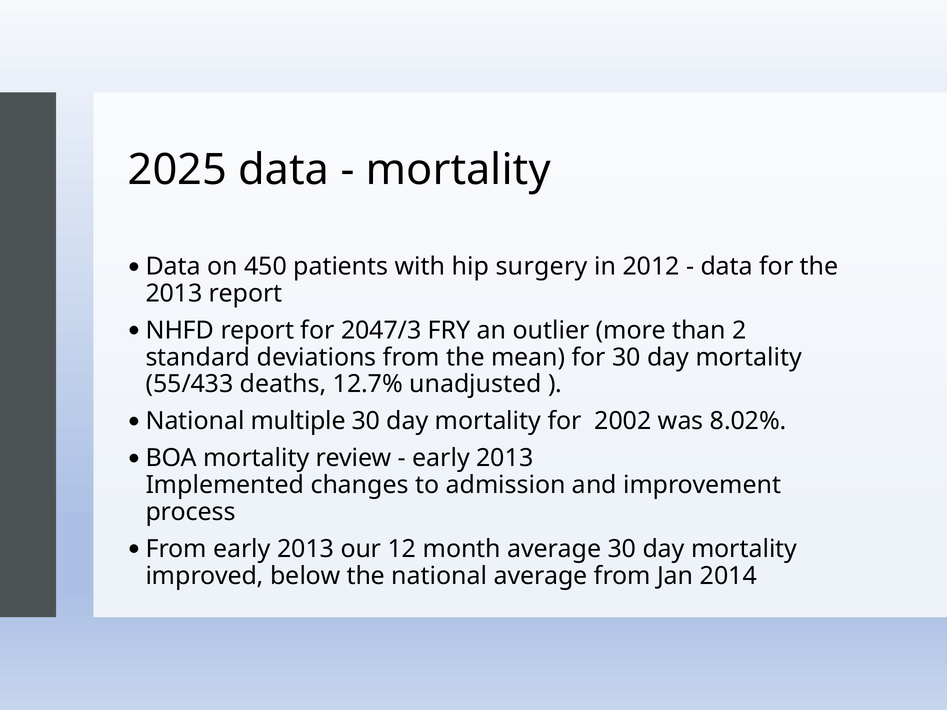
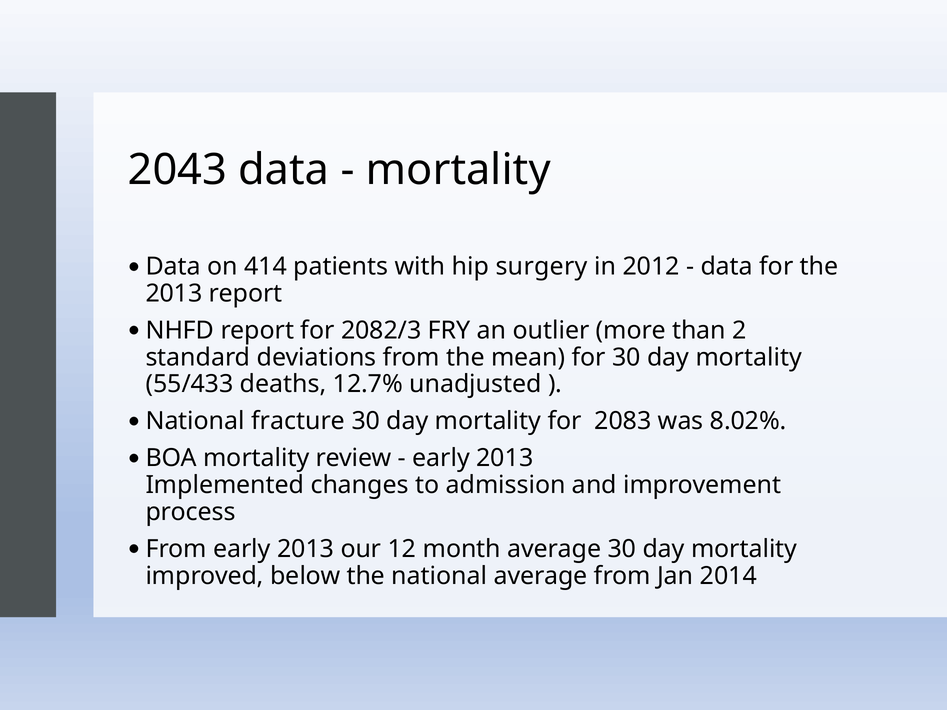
2025: 2025 -> 2043 (177, 170)
450: 450 -> 414 (266, 267)
2047/3: 2047/3 -> 2082/3 (381, 330)
multiple: multiple -> fracture (298, 421)
2002: 2002 -> 2083 (623, 421)
